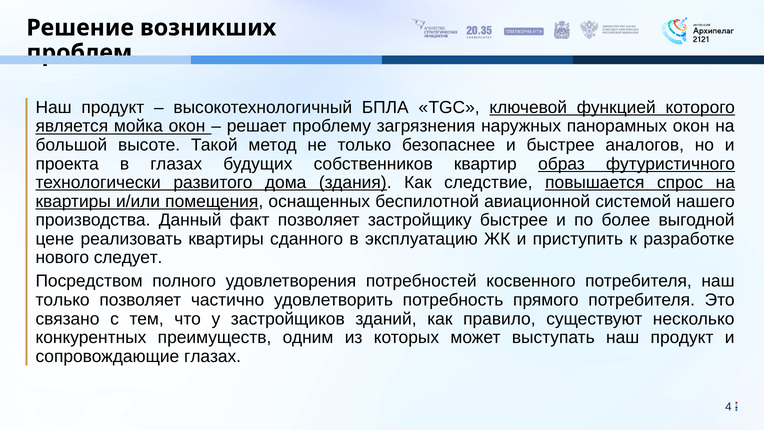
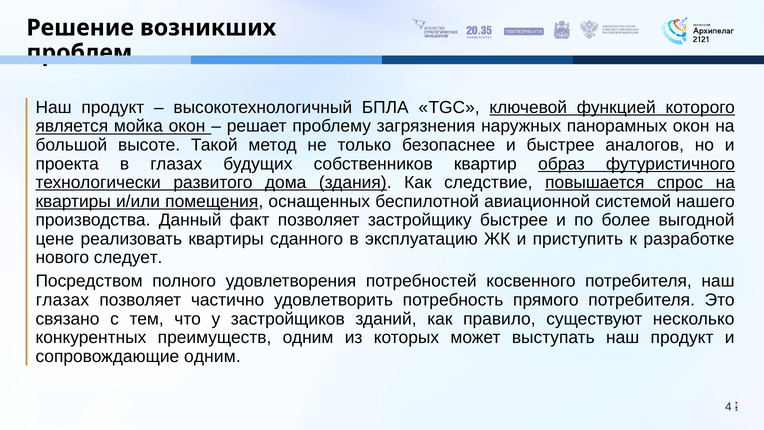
только: только -> глазах (62, 300)
сопровождающие глазах: глазах -> одним (212, 356)
